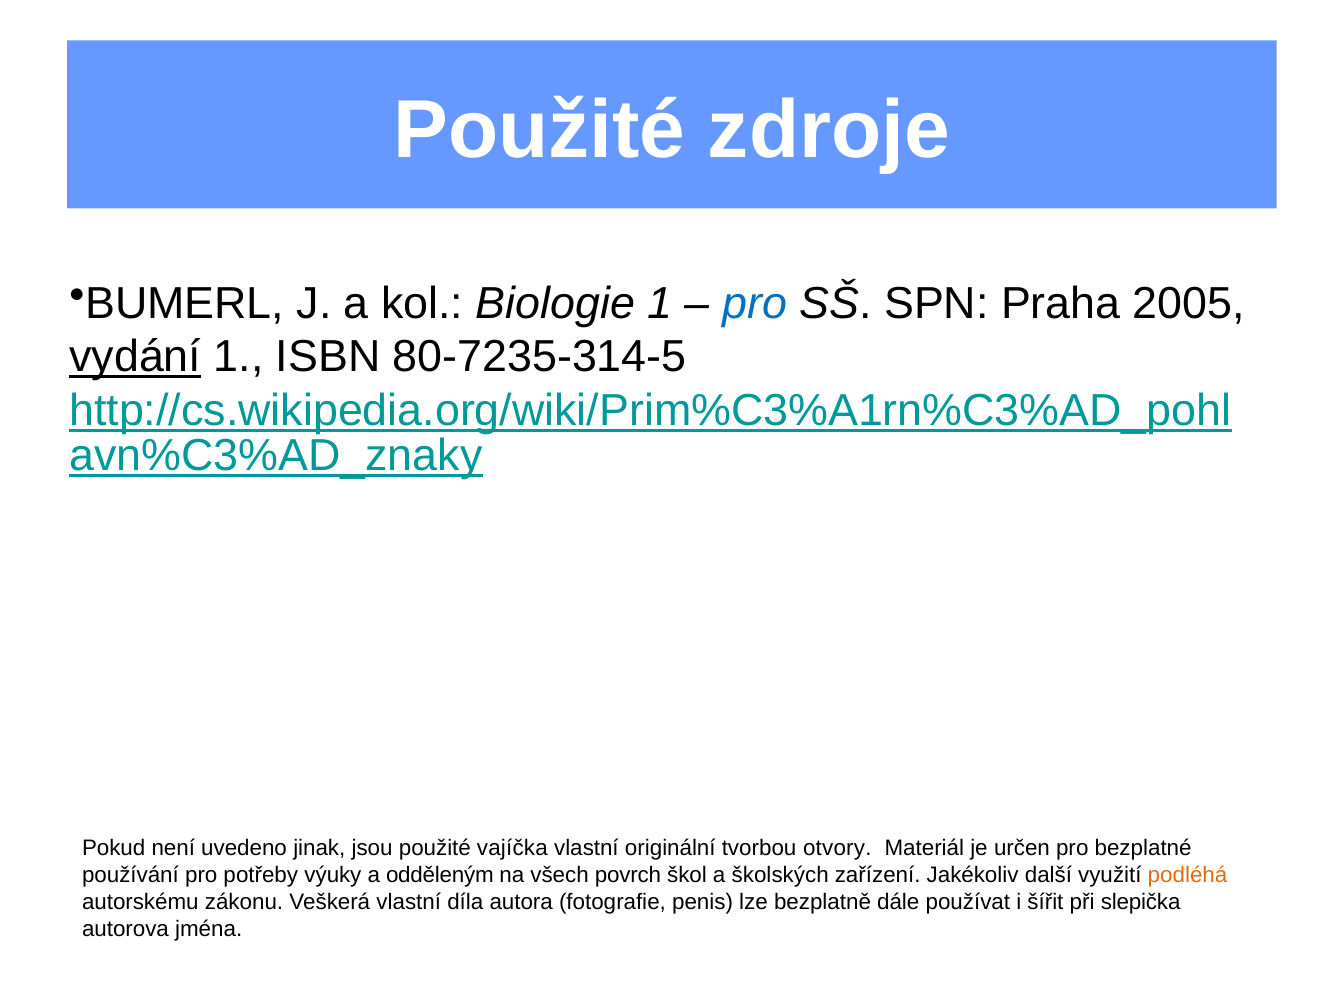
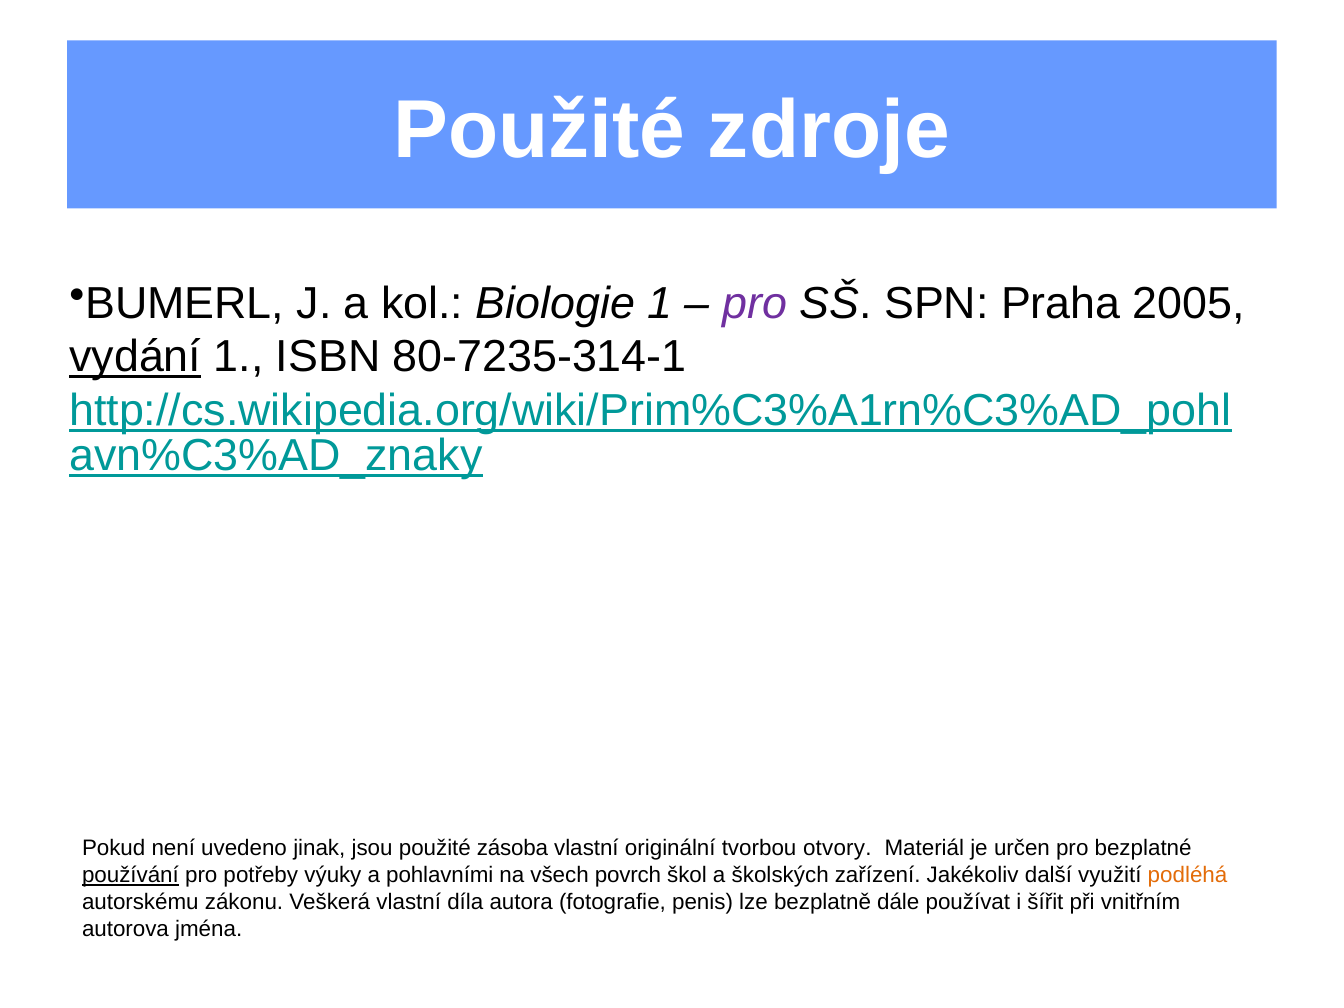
pro colour: blue -> purple (755, 303)
80-7235-314-5: 80-7235-314-5 -> 80-7235-314-1 (540, 357)
vajíčka: vajíčka -> zásoba (513, 848)
používání underline: none -> present (130, 875)
odděleným: odděleným -> pohlavními (440, 875)
slepička: slepička -> vnitřním (1141, 902)
